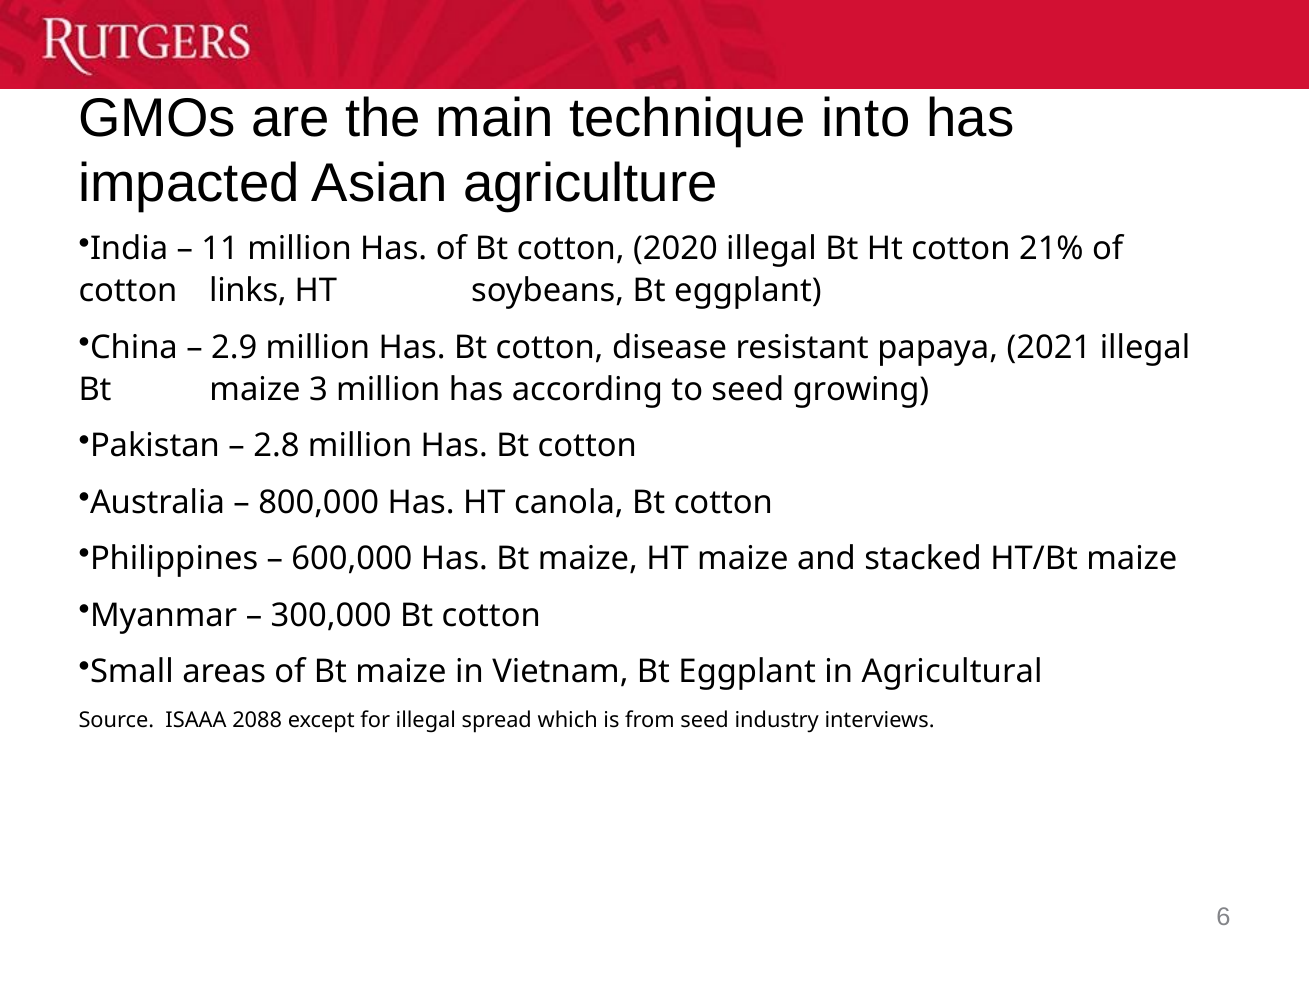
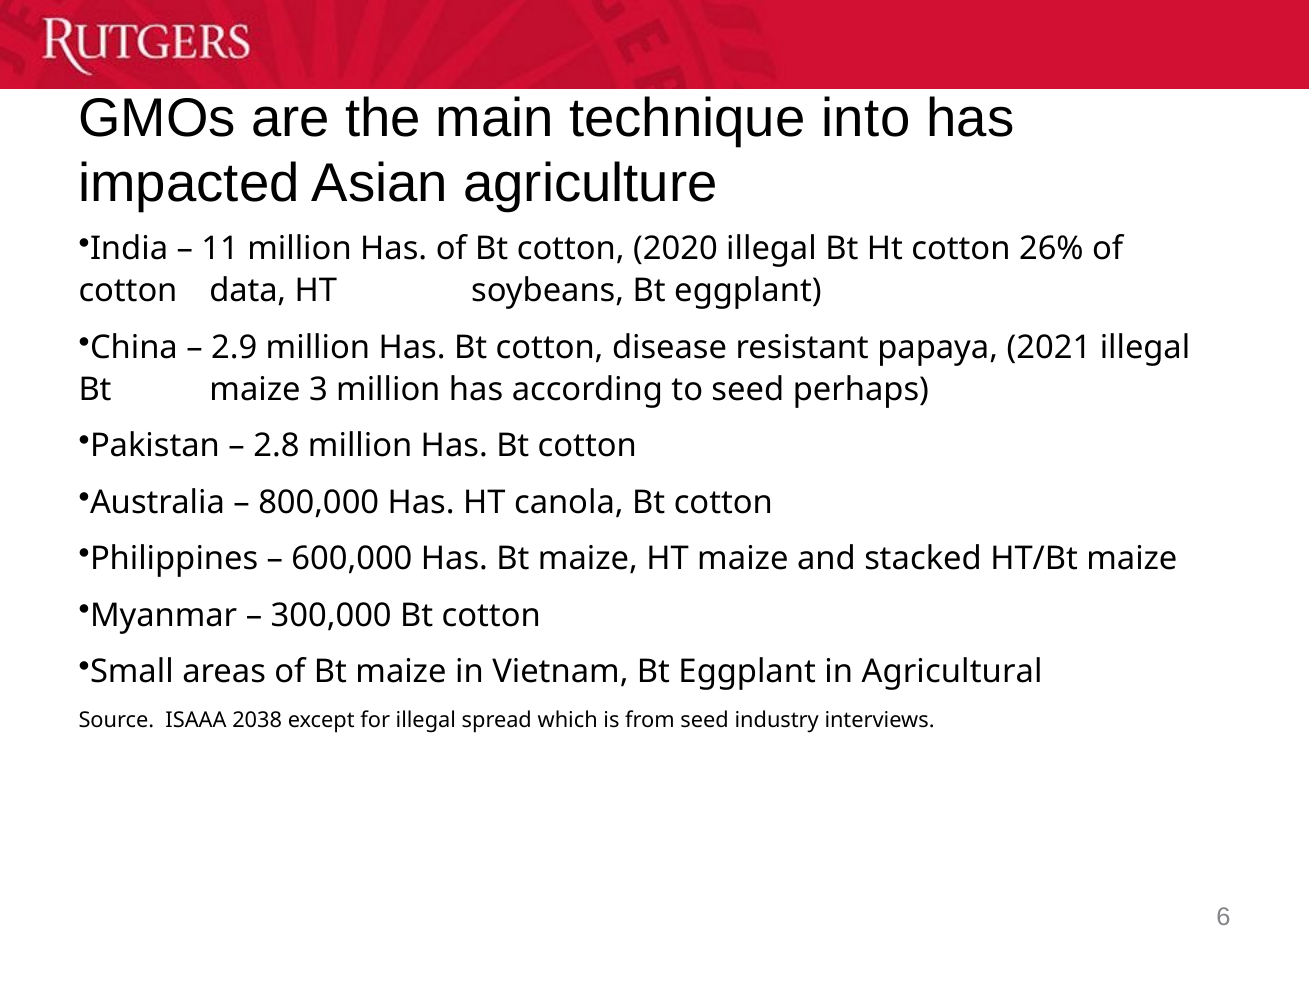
21%: 21% -> 26% (1051, 249)
links: links -> data (248, 291)
growing: growing -> perhaps (861, 390)
2088: 2088 -> 2038 (257, 721)
